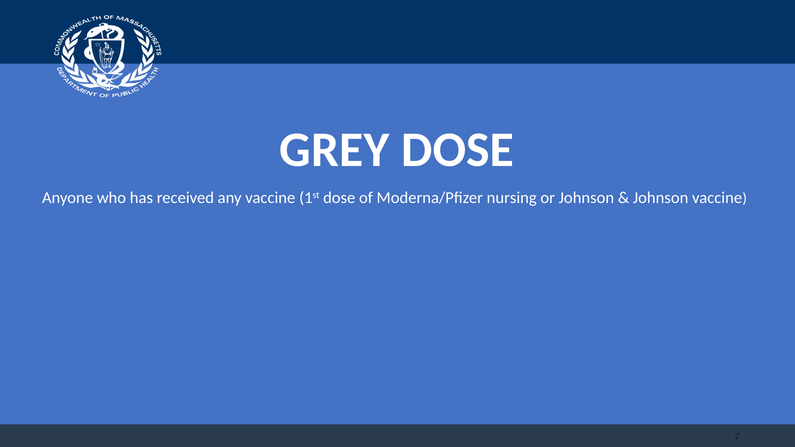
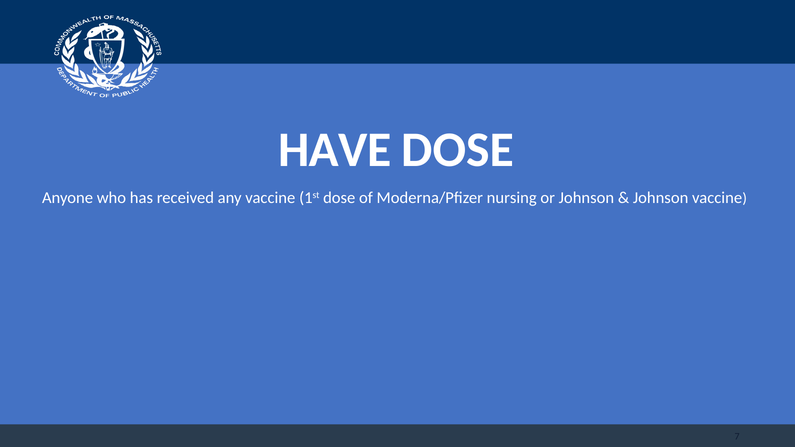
GREY: GREY -> HAVE (335, 150)
